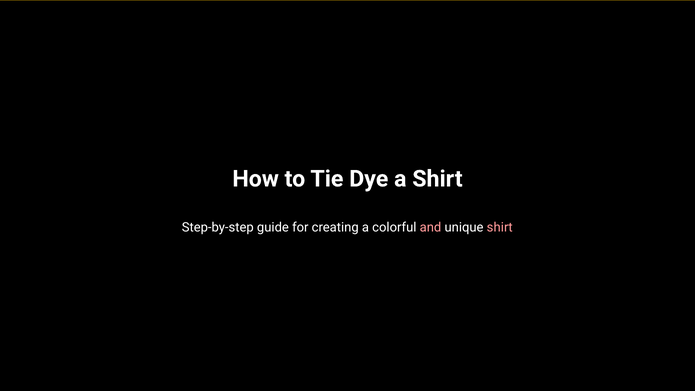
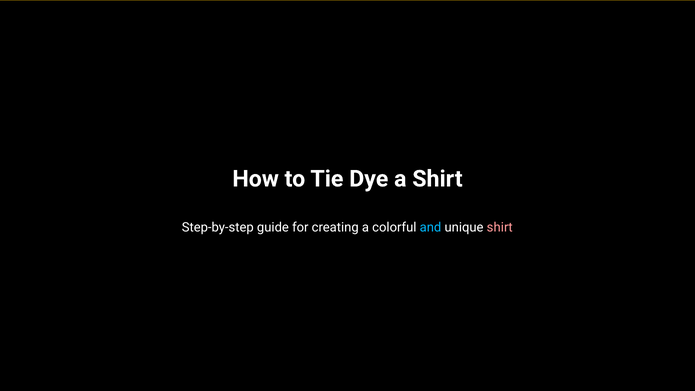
and colour: pink -> light blue (430, 228)
